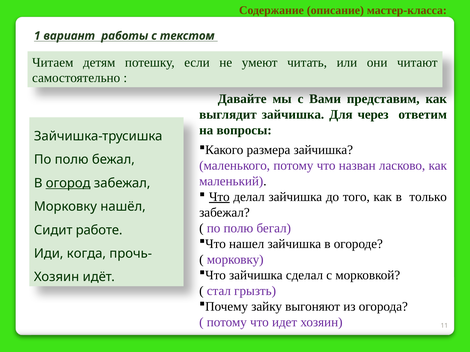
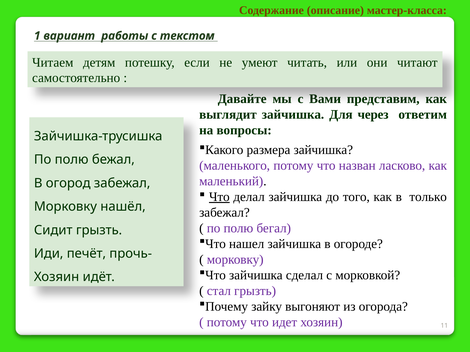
огород underline: present -> none (68, 183)
Сидит работе: работе -> грызть (99, 230)
когда: когда -> печёт (86, 254)
